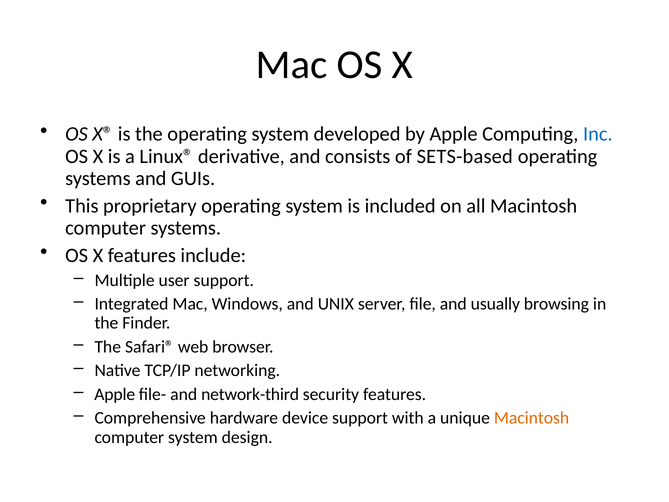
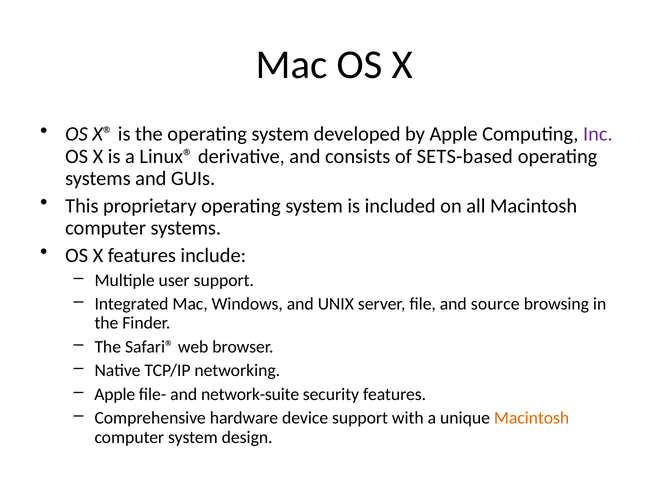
Inc colour: blue -> purple (598, 134)
usually: usually -> source (495, 304)
network-third: network-third -> network-suite (250, 394)
